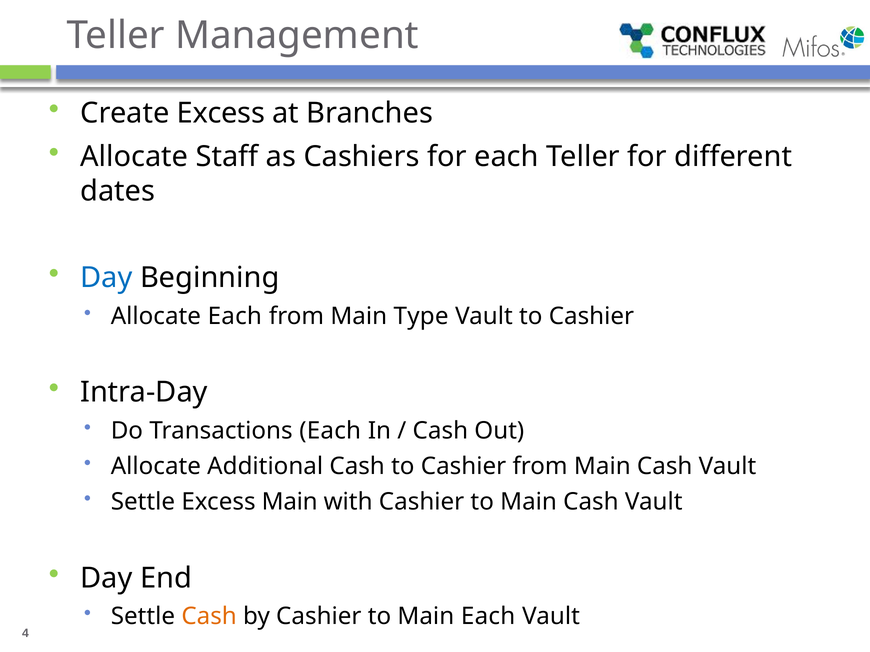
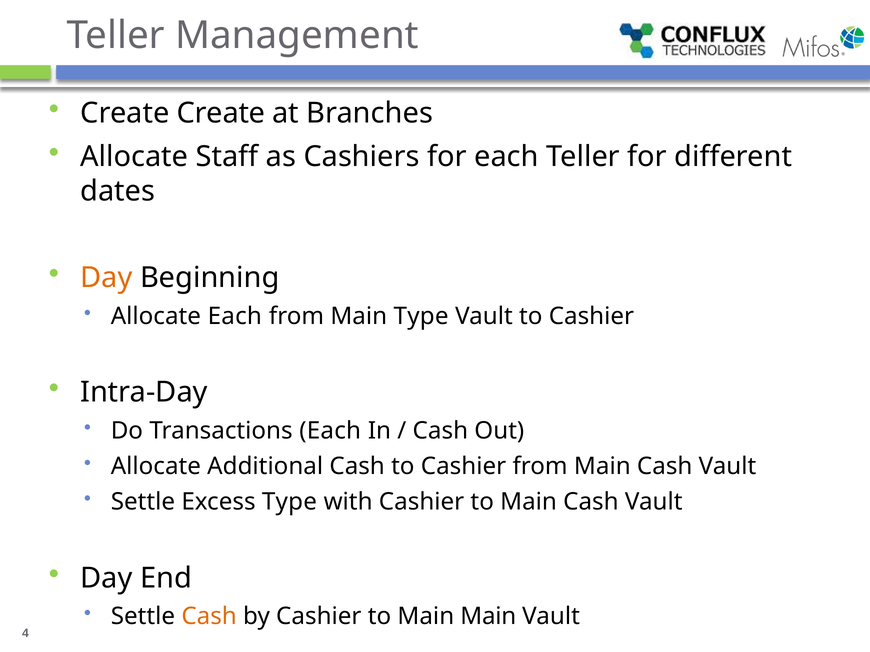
Create Excess: Excess -> Create (221, 113)
Day colour: blue -> orange (106, 278)
Excess Main: Main -> Type (289, 502)
Main Each: Each -> Main (488, 617)
